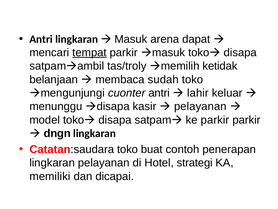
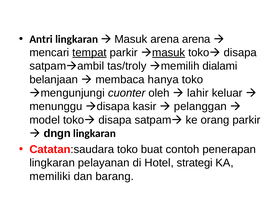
arena dapat: dapat -> arena (196, 39)
masuk underline: none -> present (169, 52)
ketidak: ketidak -> dialami (220, 66)
sudah: sudah -> hanya (163, 79)
cuonter antri: antri -> oleh (159, 93)
pelayanan: pelayanan -> pelanggan (200, 106)
ke parkir: parkir -> orang (215, 120)
dicapai: dicapai -> barang (115, 176)
